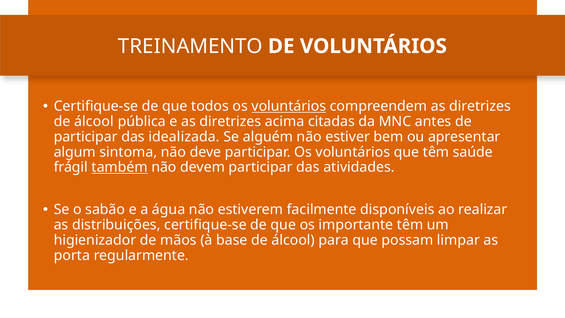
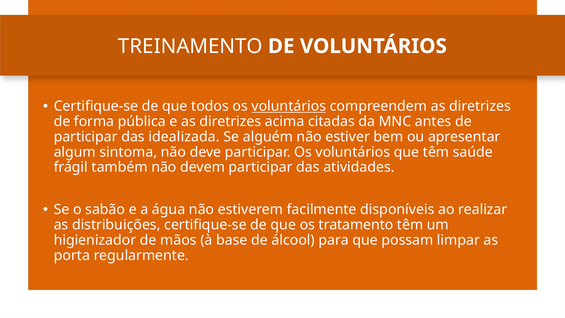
álcool: álcool -> forma (94, 121)
também underline: present -> none (120, 167)
importante: importante -> tratamento (356, 225)
